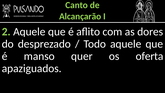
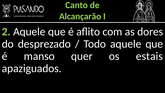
oferta: oferta -> estais (149, 56)
